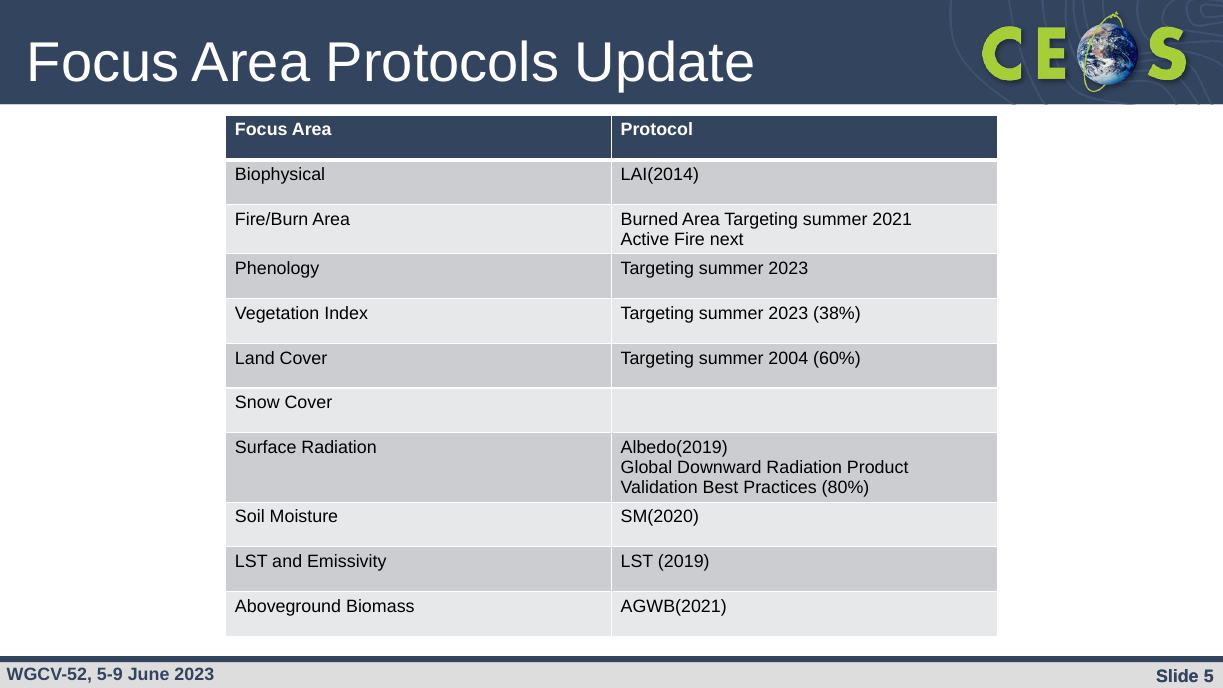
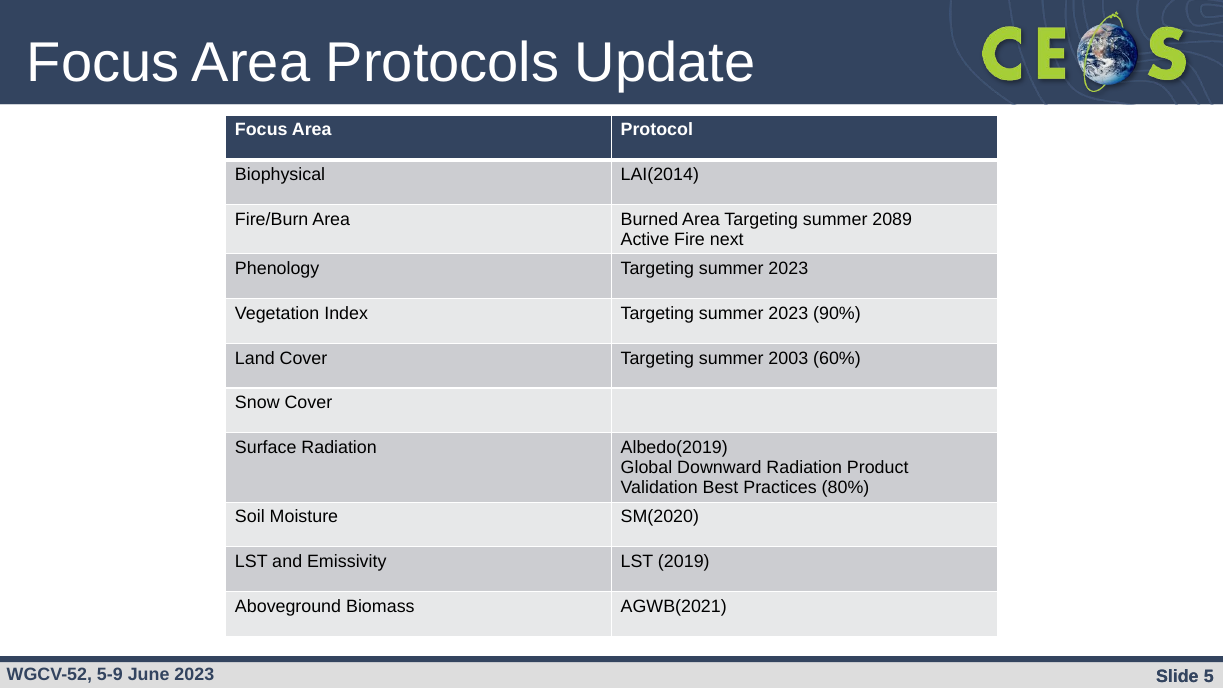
2021: 2021 -> 2089 (892, 219)
38%: 38% -> 90% (837, 313)
2004: 2004 -> 2003 (788, 358)
